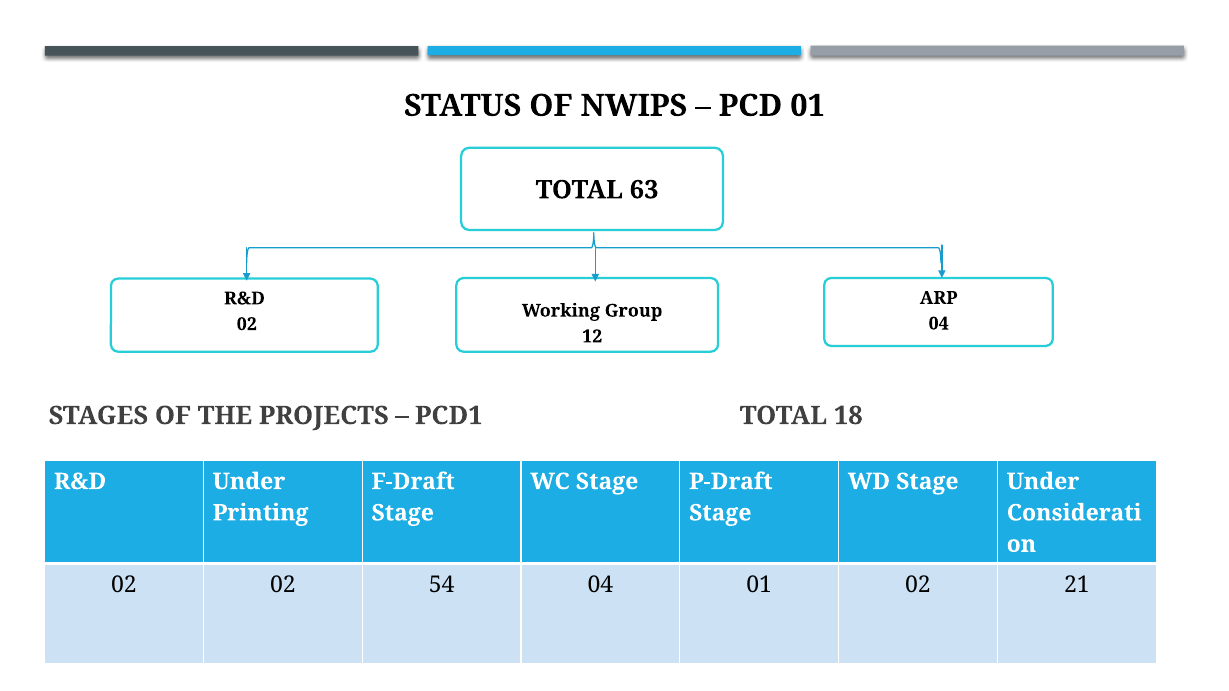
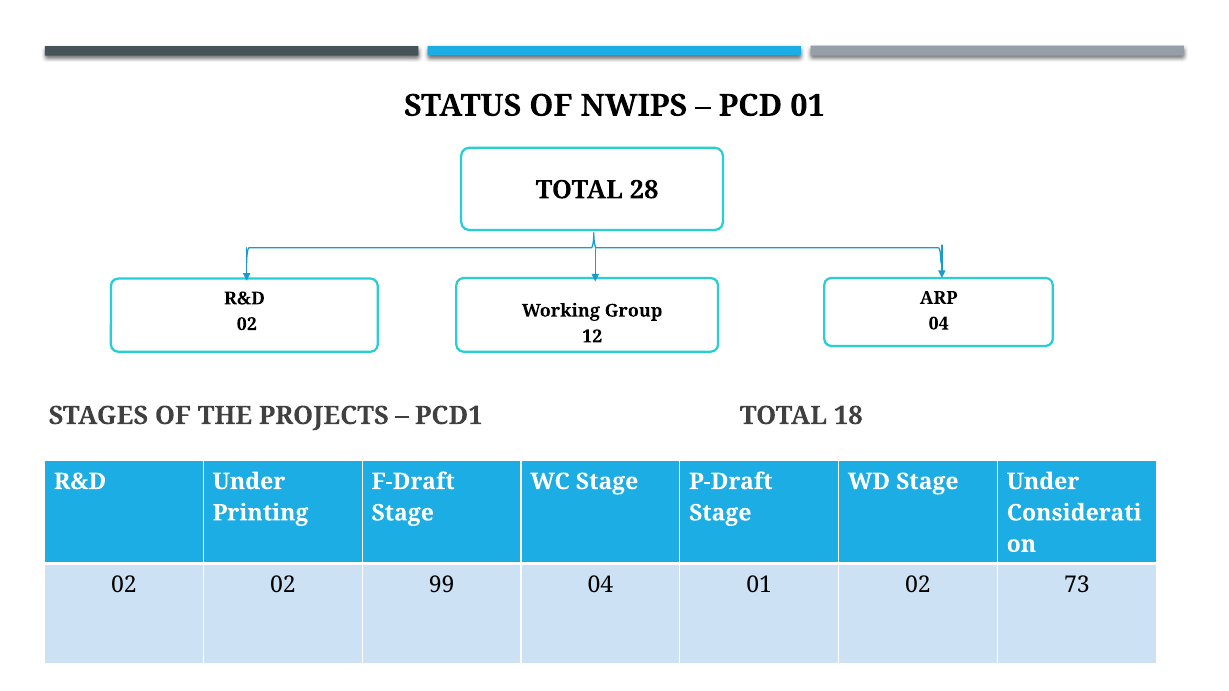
63: 63 -> 28 (644, 190)
54: 54 -> 99 (442, 585)
21: 21 -> 73 (1077, 585)
